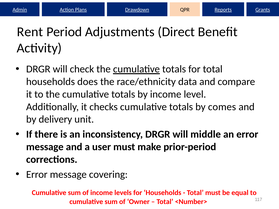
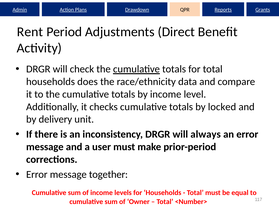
comes: comes -> locked (222, 107)
middle: middle -> always (206, 135)
covering: covering -> together (108, 175)
